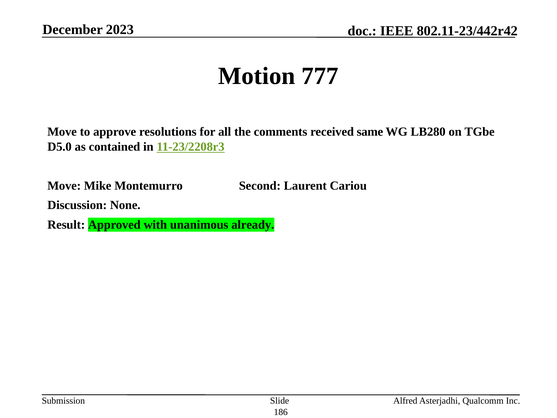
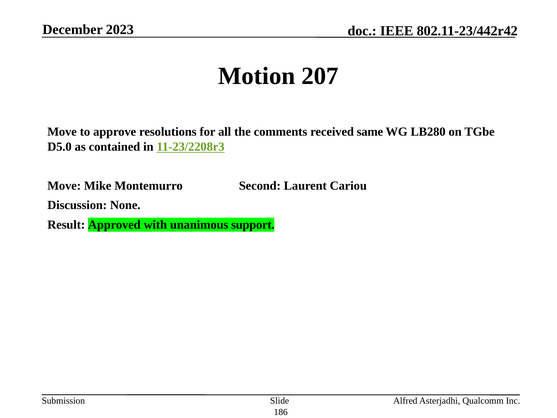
777: 777 -> 207 (320, 76)
already: already -> support (253, 225)
